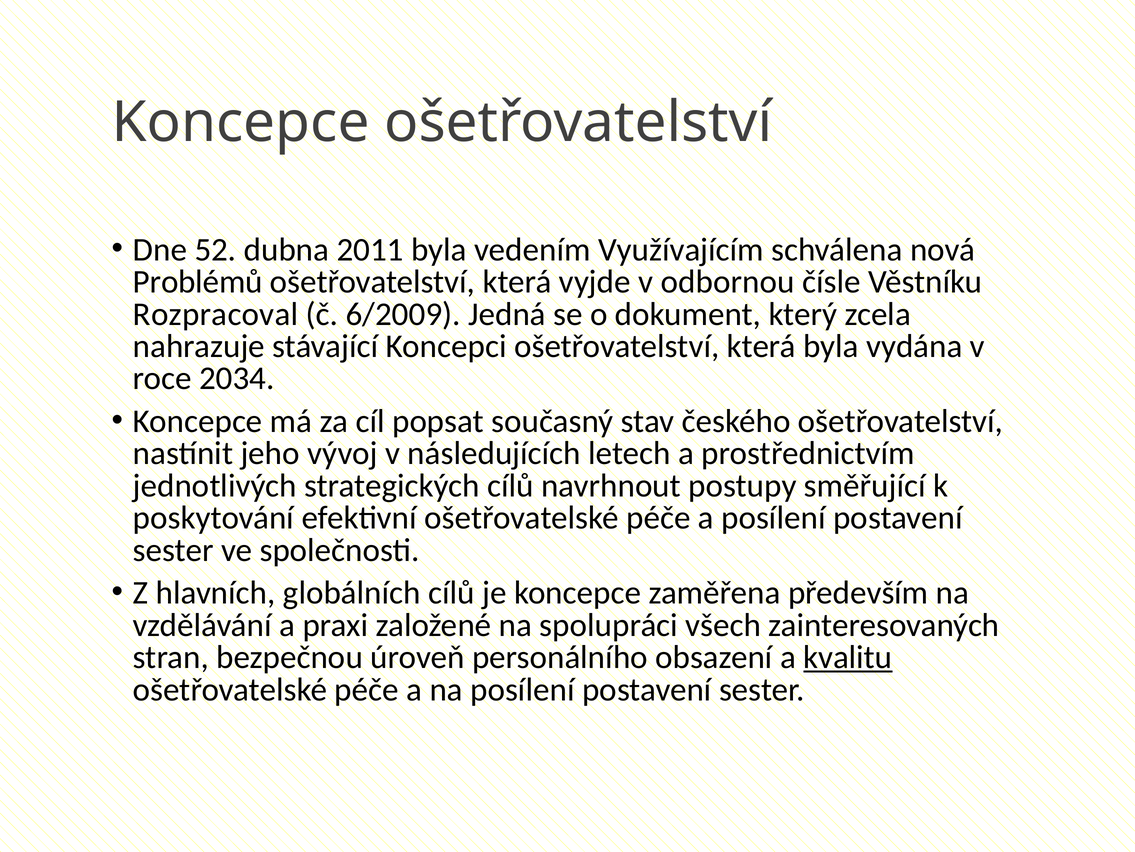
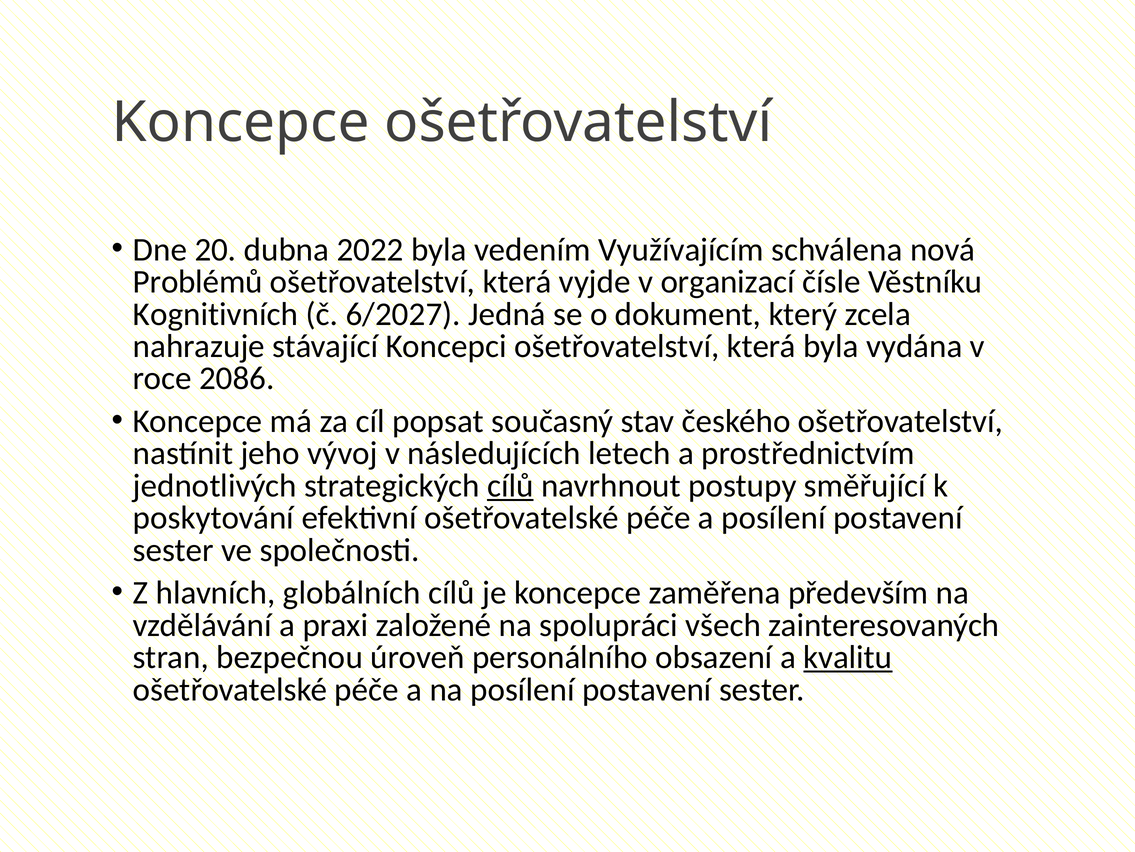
52: 52 -> 20 (215, 249)
2011: 2011 -> 2022 (370, 249)
odbornou: odbornou -> organizací (728, 282)
Rozpracoval: Rozpracoval -> Kognitivních (216, 314)
6/2009: 6/2009 -> 6/2027 (403, 314)
2034: 2034 -> 2086 (237, 378)
cílů underline: none -> present (510, 485)
